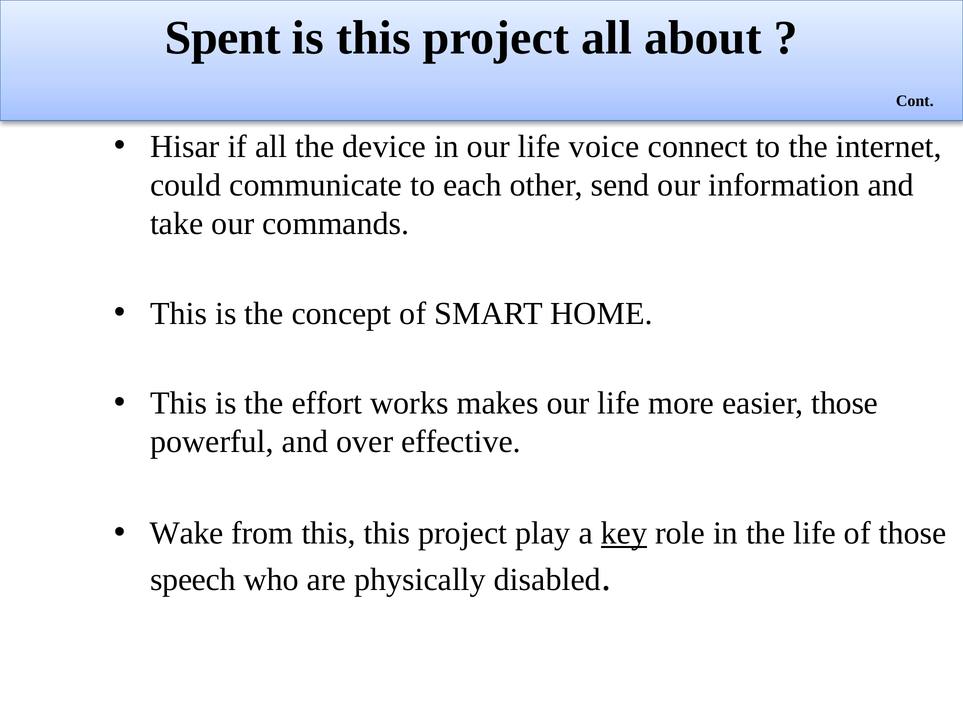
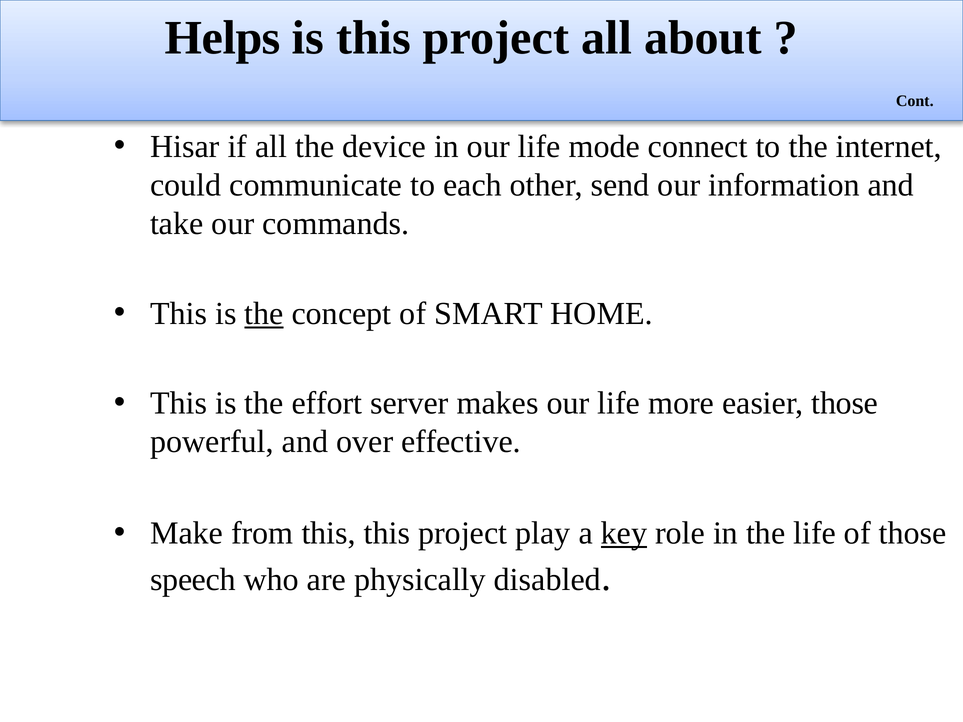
Spent: Spent -> Helps (223, 38)
voice: voice -> mode (604, 147)
the underline: none -> present (264, 314)
works: works -> server (409, 403)
Wake: Wake -> Make (187, 533)
